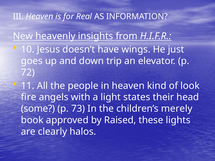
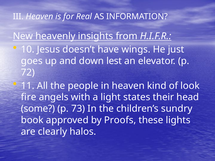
trip: trip -> lest (114, 61)
merely: merely -> sundry (177, 109)
Raised: Raised -> Proofs (120, 120)
